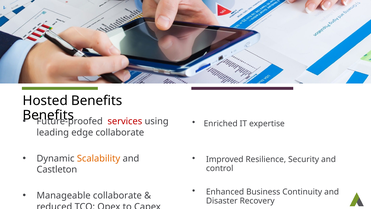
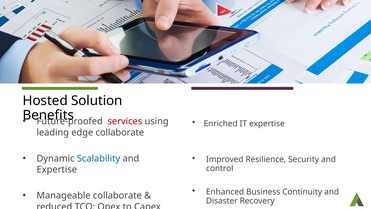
Hosted Benefits: Benefits -> Solution (97, 101)
Scalability colour: orange -> blue (99, 158)
Castleton: Castleton -> Expertise (57, 169)
